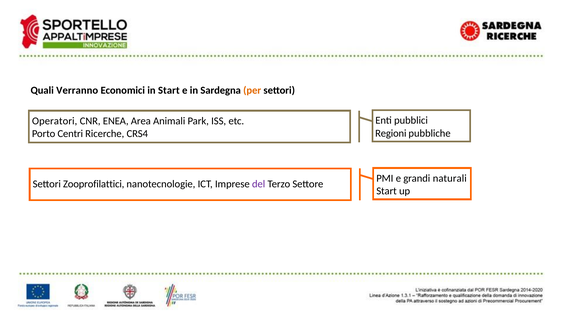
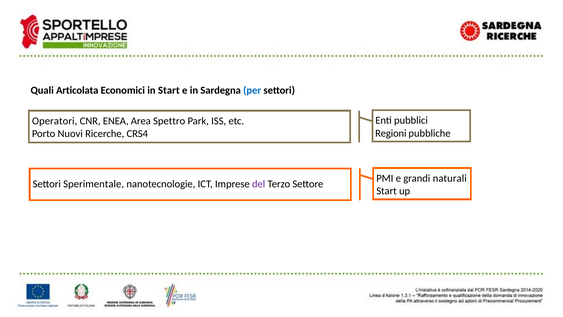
Verranno: Verranno -> Articolata (77, 90)
per colour: orange -> blue (252, 90)
Animali: Animali -> Spettro (169, 121)
Centri: Centri -> Nuovi (70, 134)
Zooprofilattici: Zooprofilattici -> Sperimentale (94, 184)
